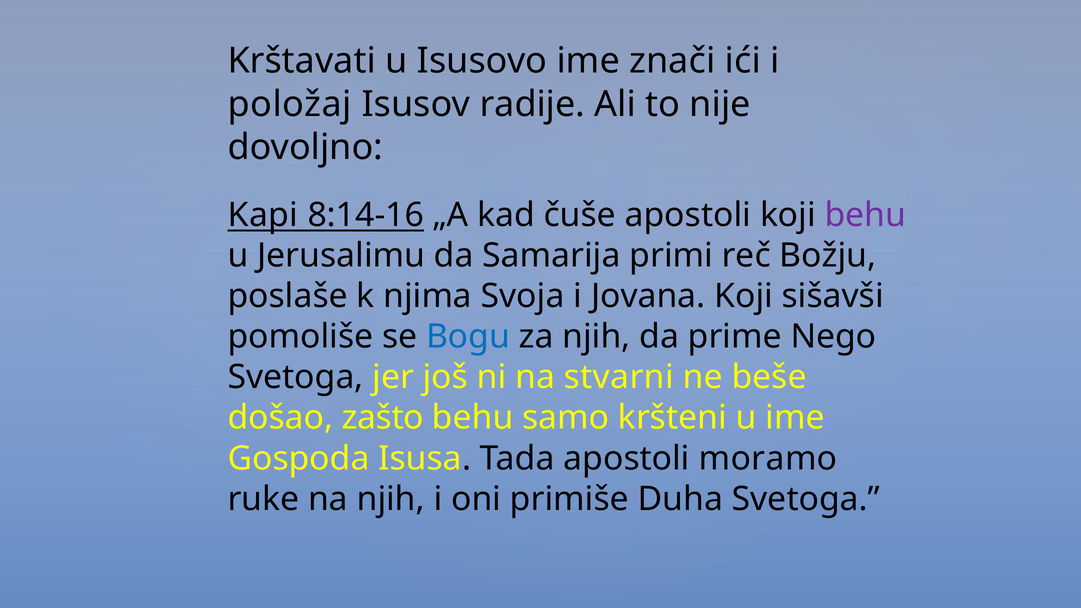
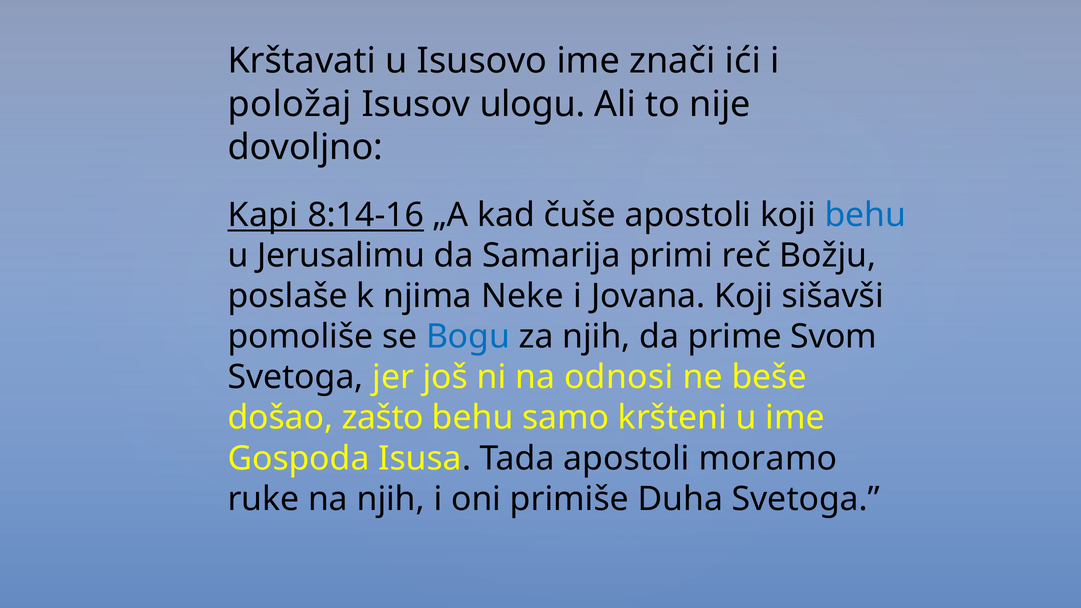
radije: radije -> ulogu (532, 104)
behu colour: purple -> blue (865, 215)
Svoja: Svoja -> Neke (523, 296)
Nego: Nego -> Svom (834, 337)
stvarni: stvarni -> odnosi (619, 377)
